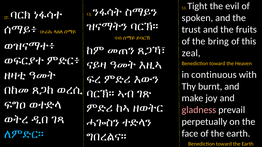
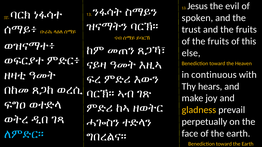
Tight: Tight -> Jesus (197, 6)
of the bring: bring -> fruits (218, 41)
zeal: zeal -> else (191, 53)
burnt: burnt -> hears (210, 87)
gladness colour: pink -> yellow (199, 110)
